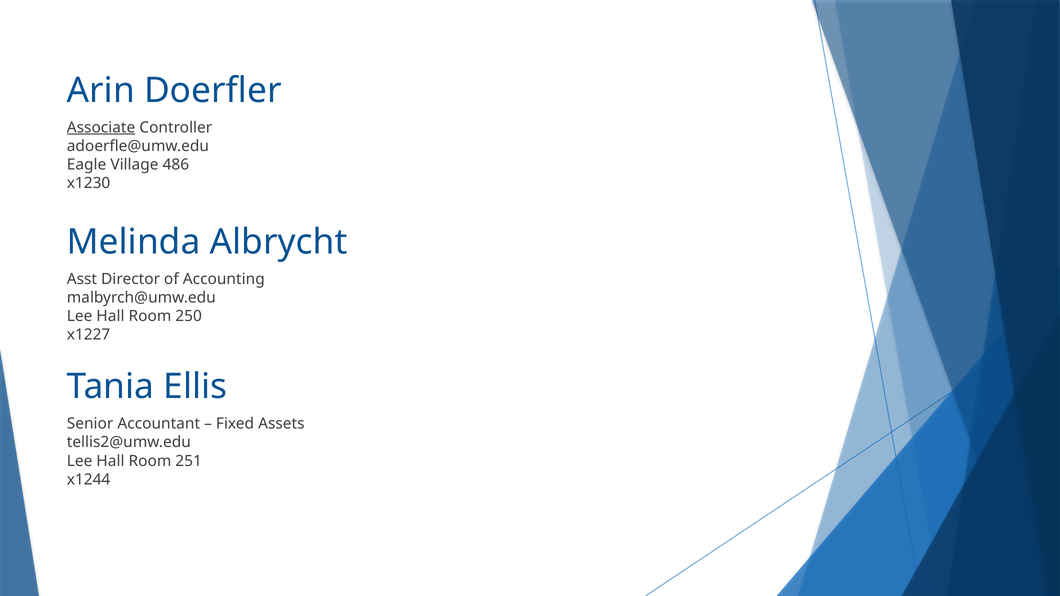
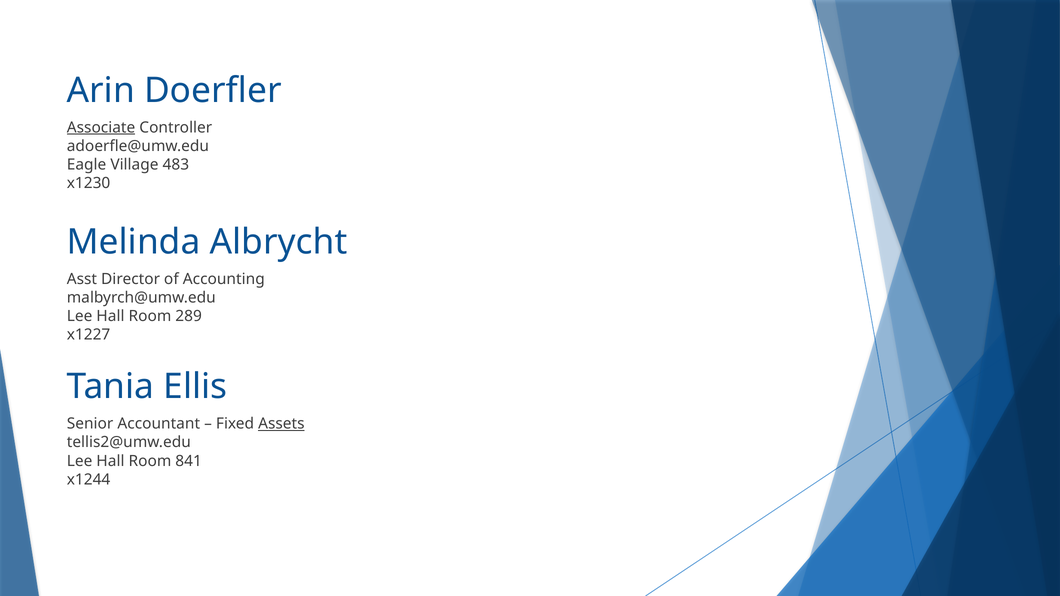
486: 486 -> 483 (176, 165)
250: 250 -> 289 (189, 316)
Assets underline: none -> present (281, 424)
251: 251 -> 841 (189, 461)
